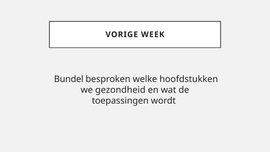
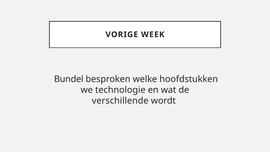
gezondheid: gezondheid -> technologie (120, 90)
toepassingen: toepassingen -> verschillende (120, 101)
